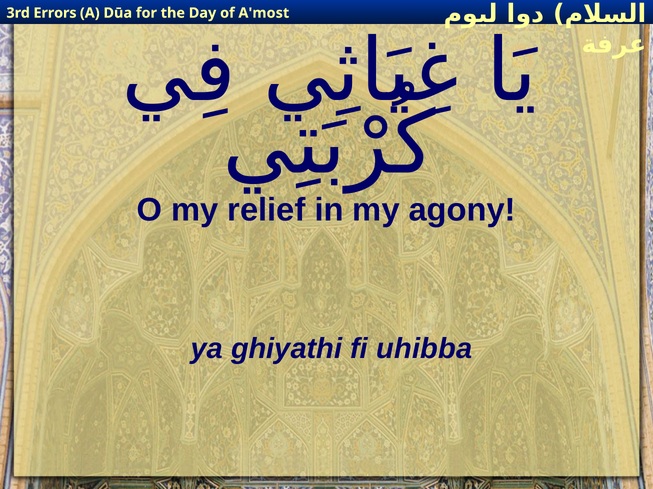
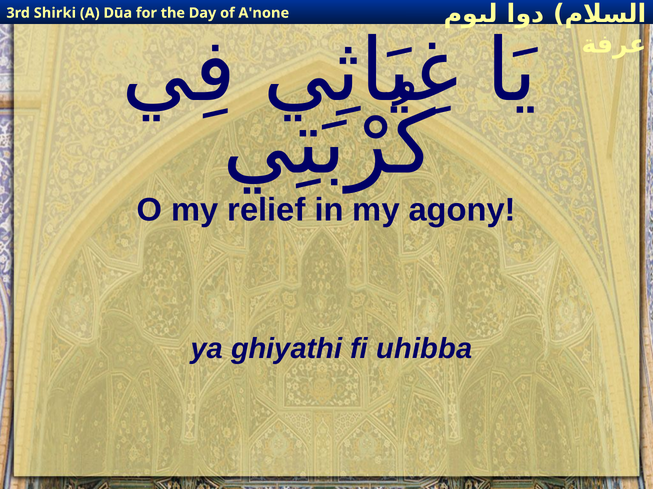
Errors: Errors -> Shirki (55, 13)
A'most: A'most -> A'none (264, 13)
